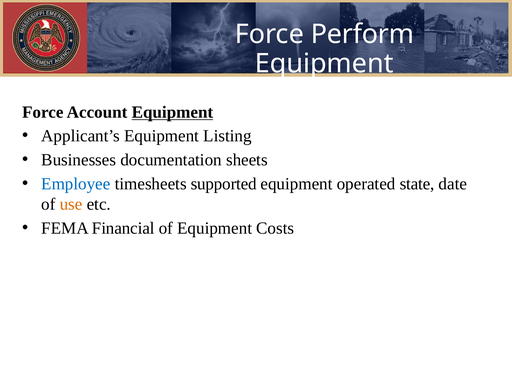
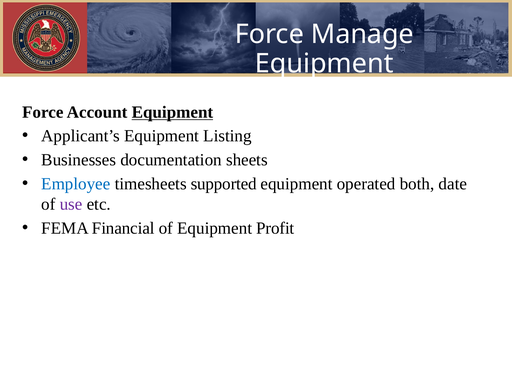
Perform: Perform -> Manage (362, 34)
state: state -> both (417, 184)
use colour: orange -> purple (71, 204)
Costs: Costs -> Profit (275, 228)
